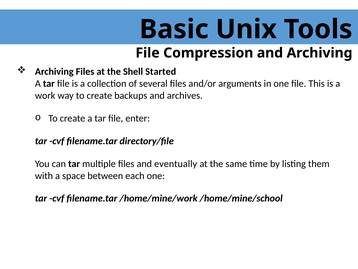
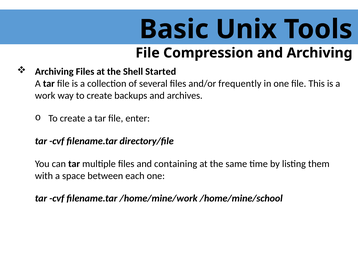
arguments: arguments -> frequently (240, 83)
eventually: eventually -> containing (176, 163)
